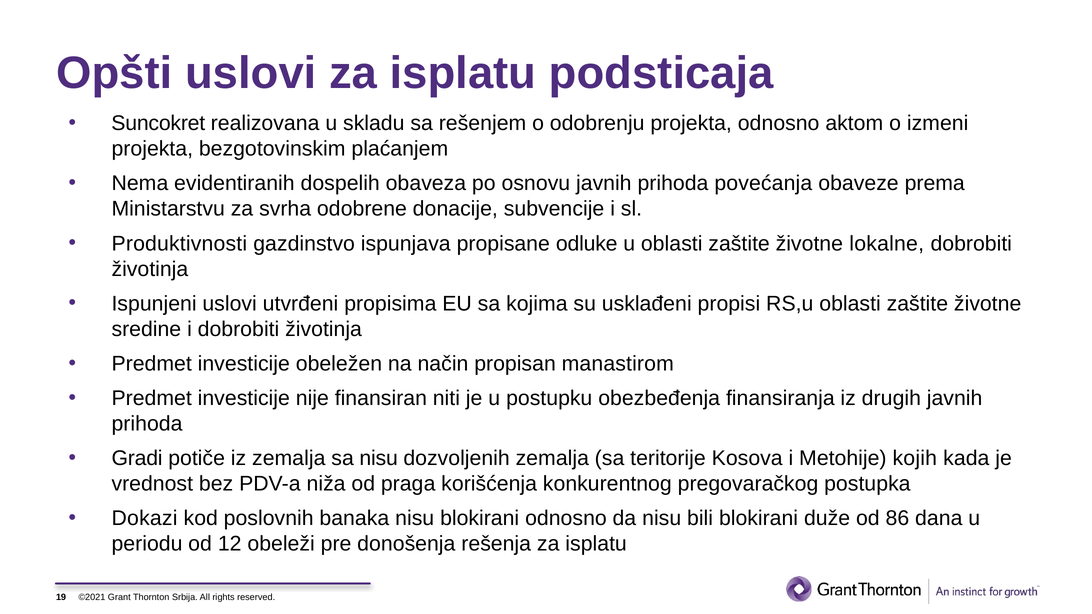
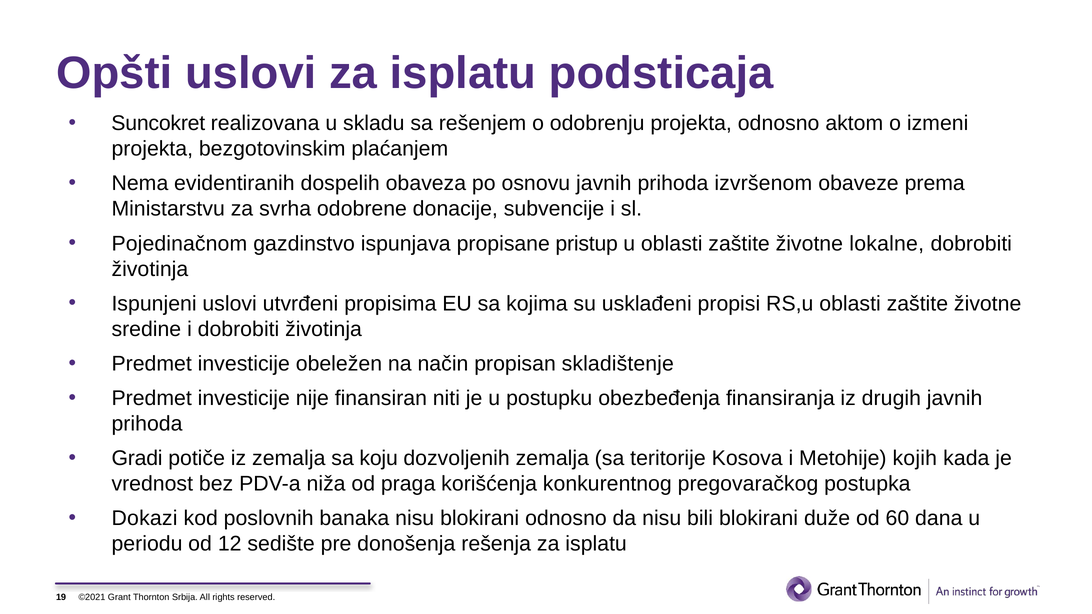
povećanja: povećanja -> izvršenom (763, 184)
Produktivnosti: Produktivnosti -> Pojedinačnom (179, 244)
odluke: odluke -> pristup (587, 244)
manastirom: manastirom -> skladištenje (618, 364)
sa nisu: nisu -> koju (379, 459)
86: 86 -> 60 (897, 519)
obeleži: obeleži -> sedište (281, 544)
